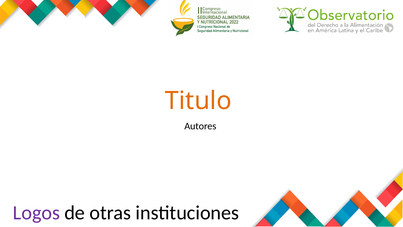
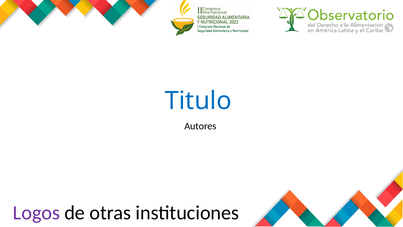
Titulo colour: orange -> blue (198, 101)
